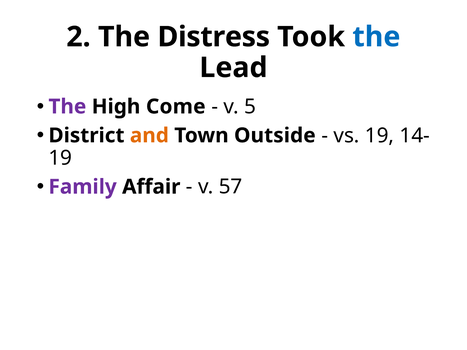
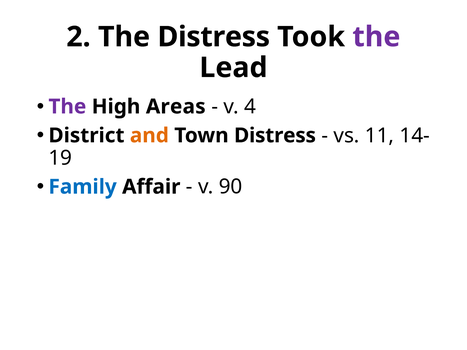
the colour: blue -> purple (376, 37)
Come: Come -> Areas (176, 107)
5: 5 -> 4 (250, 107)
Town Outside: Outside -> Distress (275, 136)
vs 19: 19 -> 11 (380, 136)
Family colour: purple -> blue (83, 187)
57: 57 -> 90 (231, 187)
